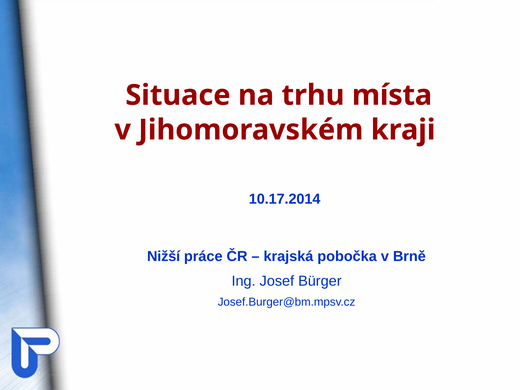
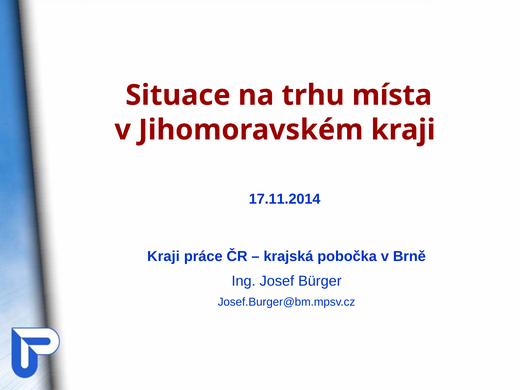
10.17.2014: 10.17.2014 -> 17.11.2014 (285, 199)
Nižší: Nižší -> Kraji (163, 256)
